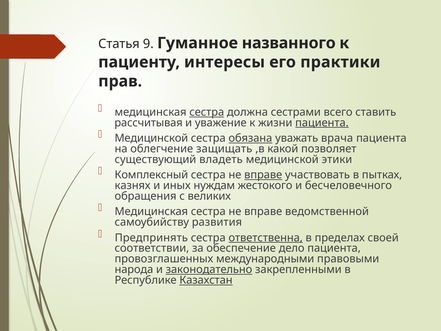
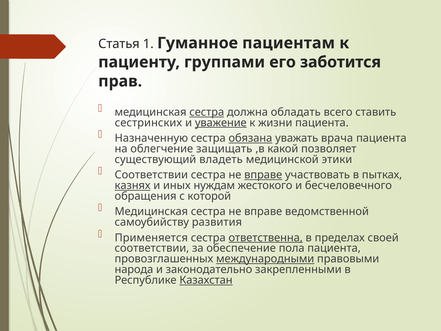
9: 9 -> 1 (148, 44)
названного: названного -> пациентам (289, 43)
интересы: интересы -> группами (225, 62)
практики: практики -> заботится (340, 62)
сестрами: сестрами -> обладать (296, 112)
рассчитывая: рассчитывая -> сестринских (148, 123)
уважение underline: none -> present (221, 123)
пациента underline: present -> none (322, 123)
Медицинской: Медицинской -> Назначенную (151, 138)
Комплексный: Комплексный -> Соответствии (151, 175)
казнях underline: none -> present (133, 185)
великих: великих -> которой (209, 196)
Предпринять: Предпринять -> Применяется (151, 238)
дело: дело -> пола (292, 248)
международными underline: none -> present (265, 259)
законодательно underline: present -> none (209, 269)
